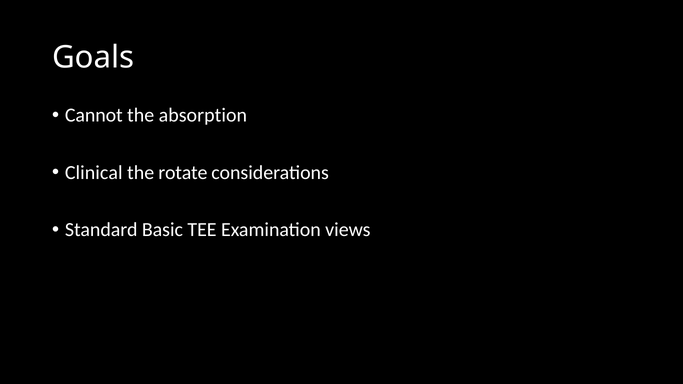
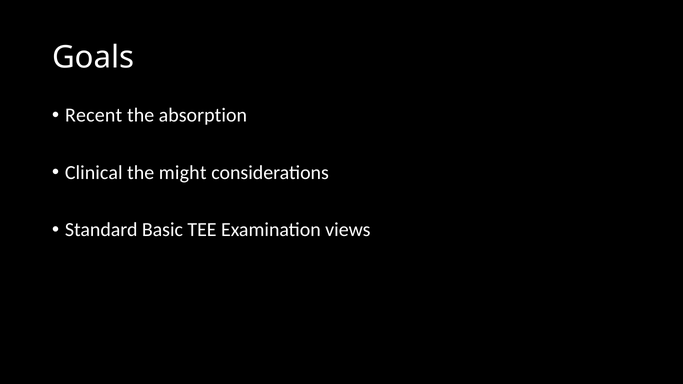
Cannot: Cannot -> Recent (94, 115)
rotate: rotate -> might (183, 173)
